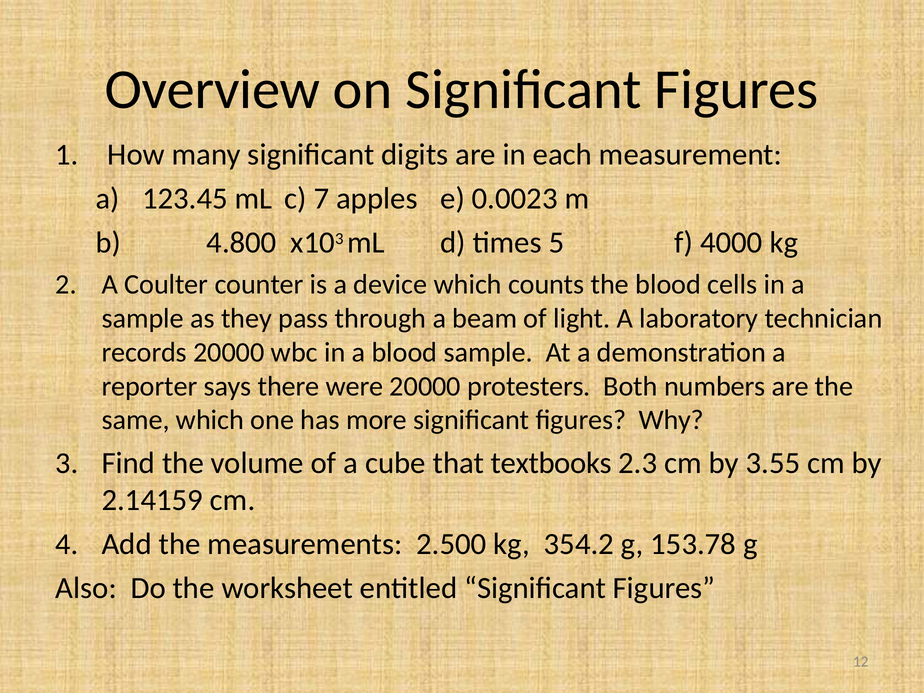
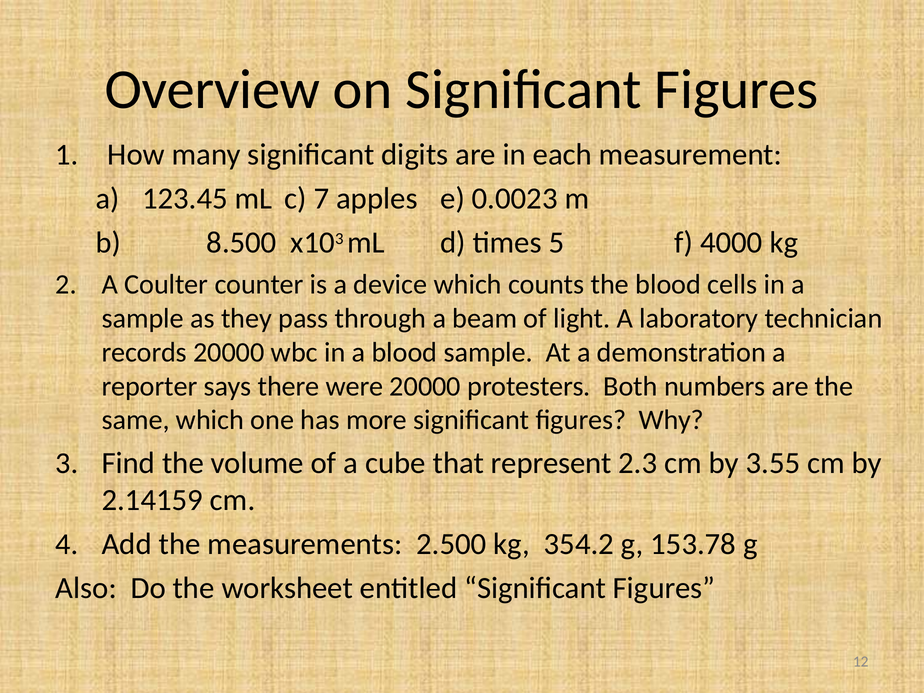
4.800: 4.800 -> 8.500 (242, 243)
textbooks: textbooks -> represent (551, 463)
